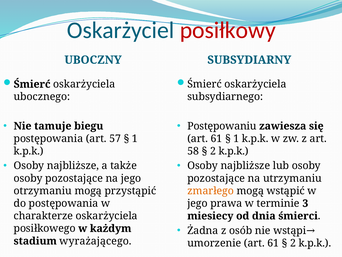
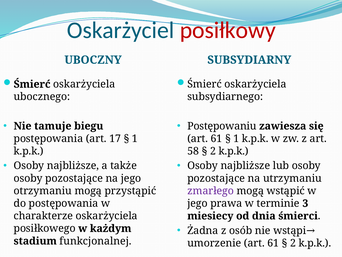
57: 57 -> 17 (115, 138)
zmarłego colour: orange -> purple (211, 191)
wyrażającego: wyrażającego -> funkcjonalnej (96, 241)
